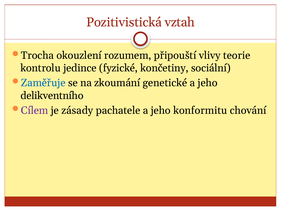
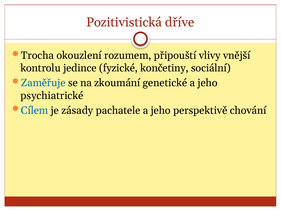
vztah: vztah -> dříve (180, 22)
teorie: teorie -> vnější (237, 55)
delikventního: delikventního -> psychiatrické (52, 95)
Cílem colour: purple -> blue (35, 110)
konformitu: konformitu -> perspektivě (200, 110)
